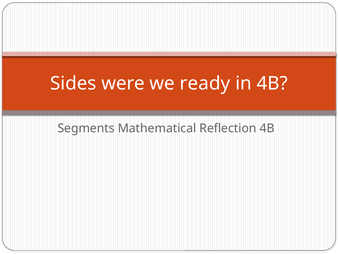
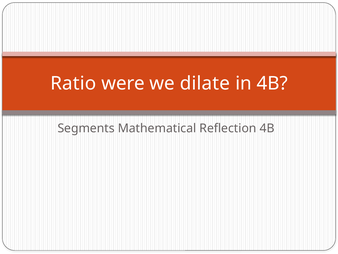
Sides: Sides -> Ratio (73, 83)
ready: ready -> dilate (205, 83)
